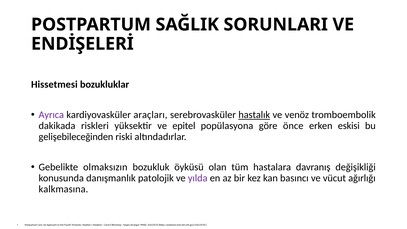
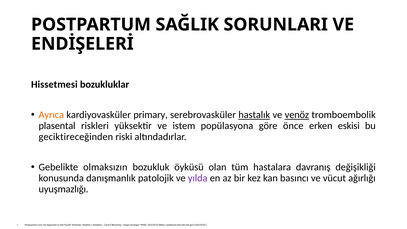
Ayrıca colour: purple -> orange (51, 115)
araçları: araçları -> primary (151, 115)
venöz underline: none -> present (297, 115)
dakikada: dakikada -> plasental (57, 126)
epitel: epitel -> istem (184, 126)
gelişebileceğinden: gelişebileceğinden -> geciktireceğinden (76, 137)
kalkmasına: kalkmasına -> uyuşmazlığı (64, 189)
